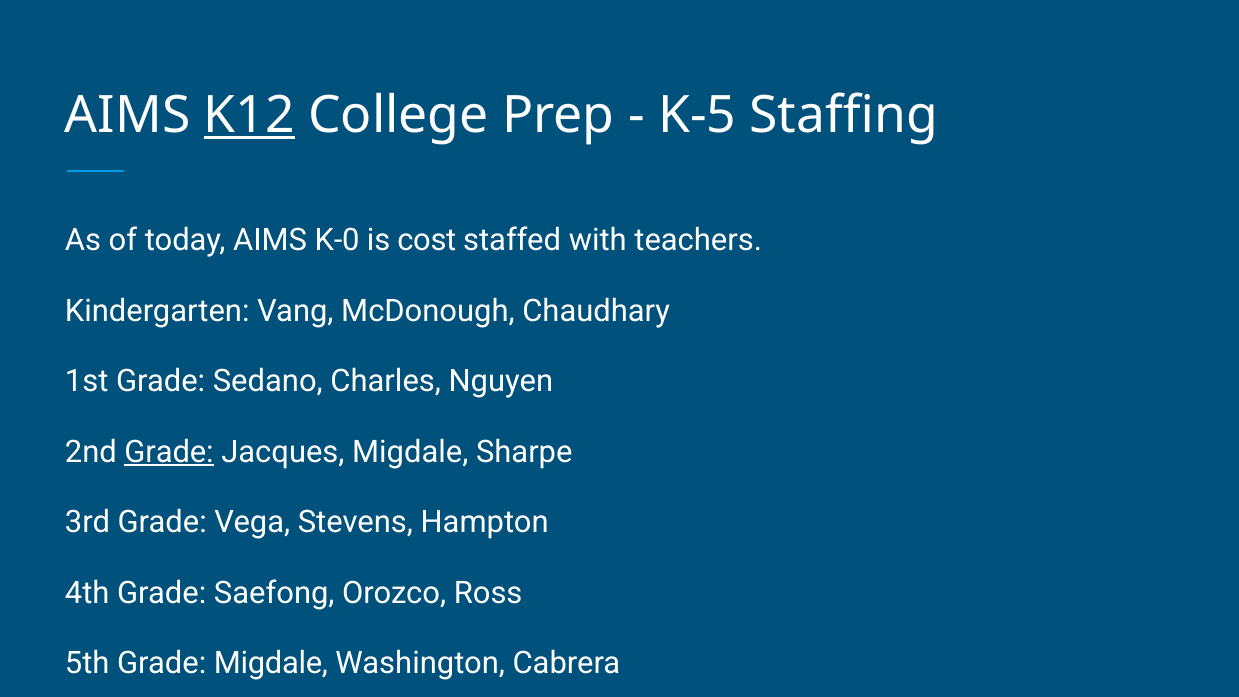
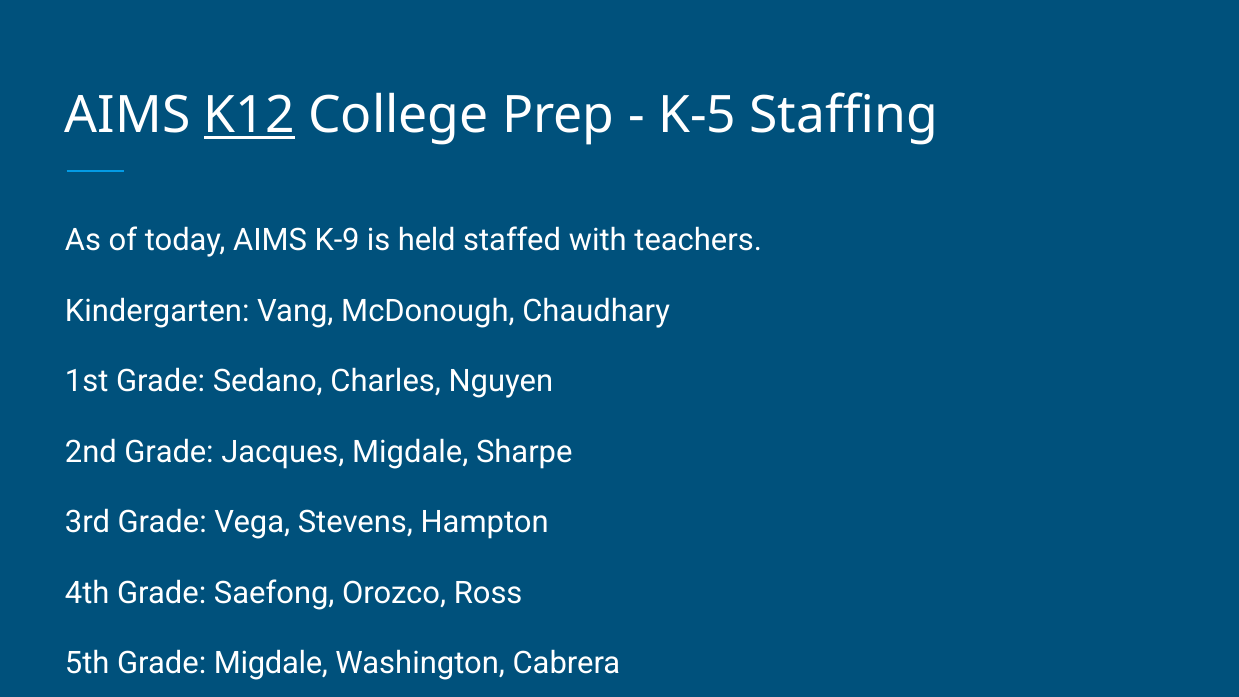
K-0: K-0 -> K-9 (337, 241)
cost: cost -> held (427, 241)
Grade underline: present -> none (169, 452)
